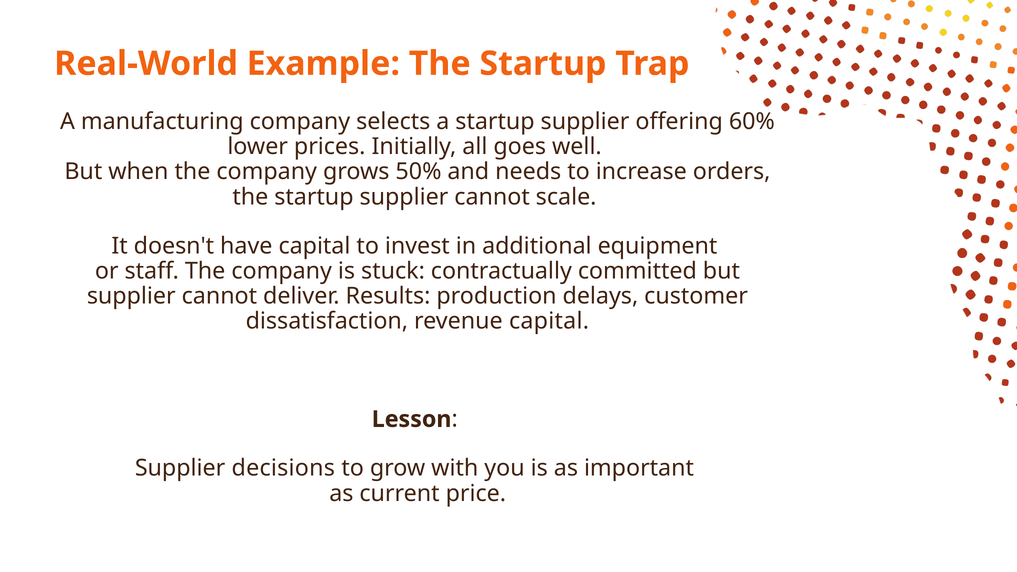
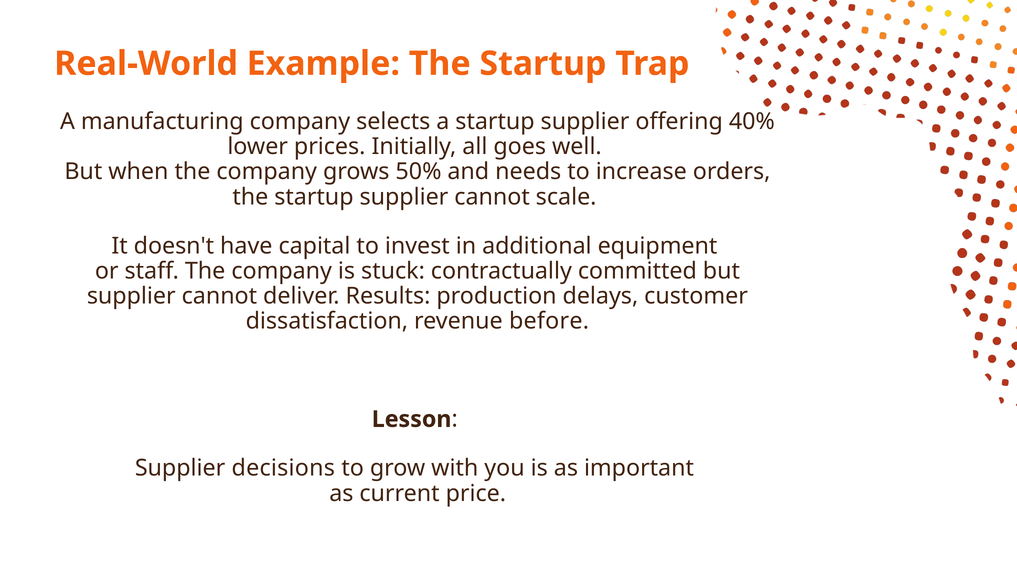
60%: 60% -> 40% (752, 122)
revenue capital: capital -> before (549, 321)
